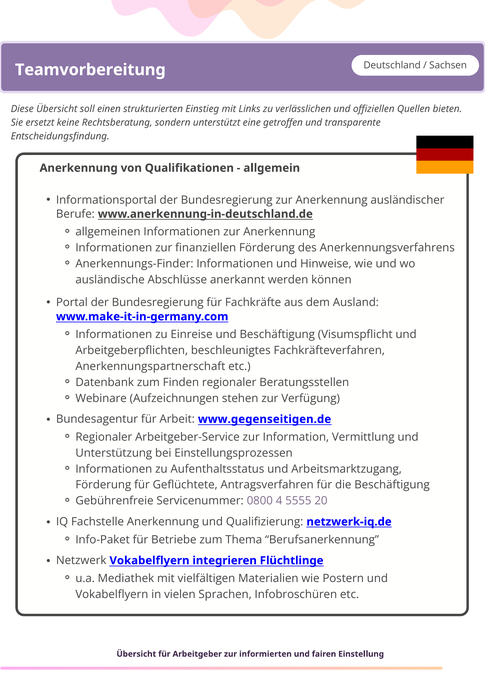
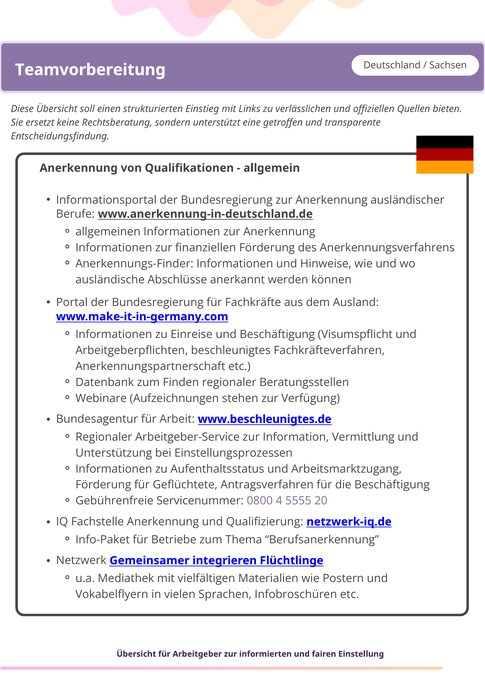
www.gegenseitigen.de: www.gegenseitigen.de -> www.beschleunigtes.de (265, 419)
Netzwerk Vokabelflyern: Vokabelflyern -> Gemeinsamer (149, 561)
